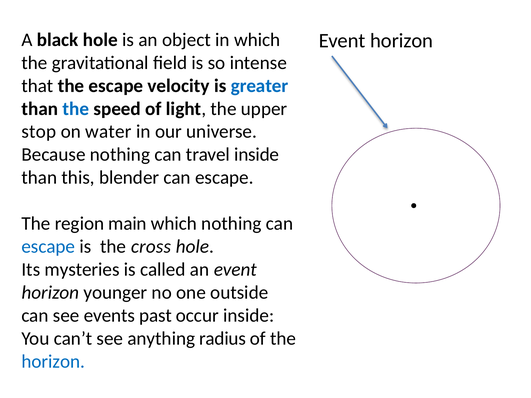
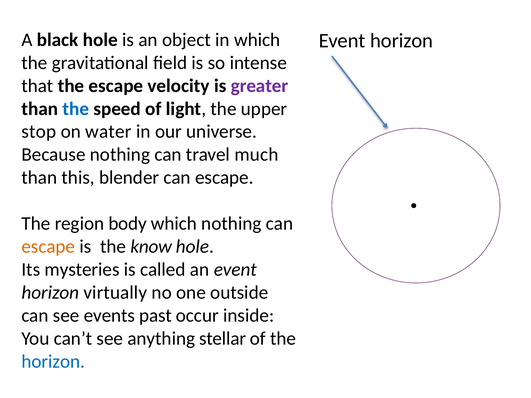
greater colour: blue -> purple (259, 86)
travel inside: inside -> much (256, 155)
main: main -> body (128, 224)
escape colour: blue -> orange (48, 247)
cross: cross -> know (151, 247)
younger: younger -> virtually (115, 293)
radius: radius -> stellar (223, 339)
